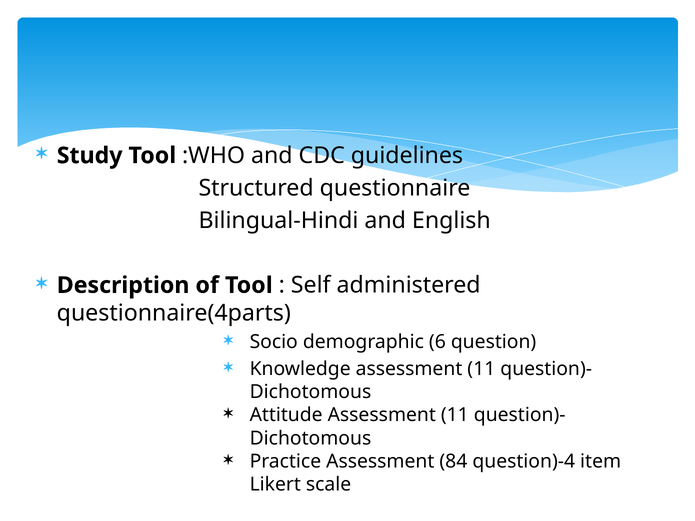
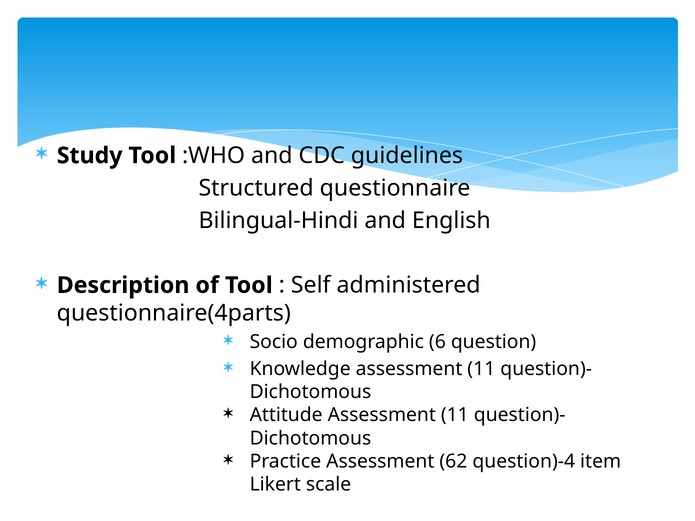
84: 84 -> 62 (453, 462)
